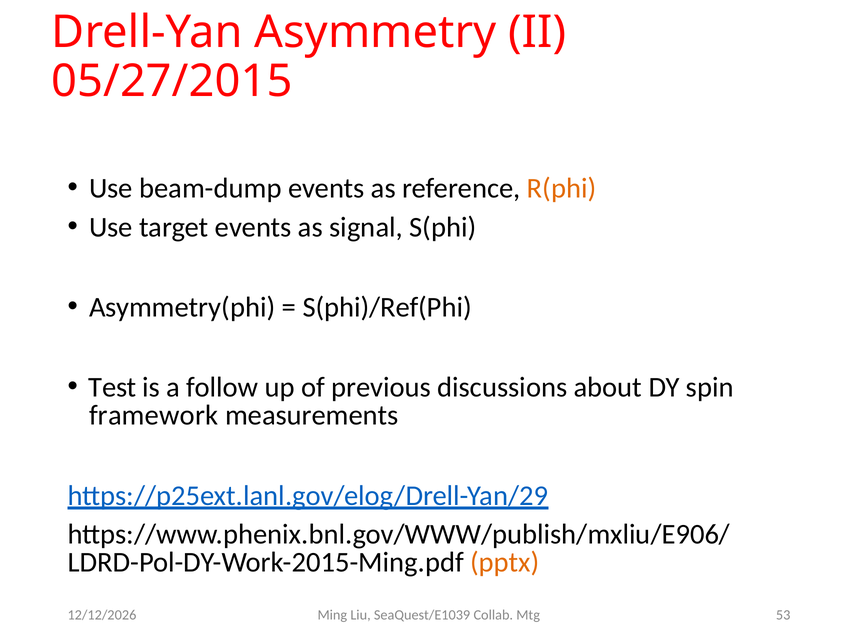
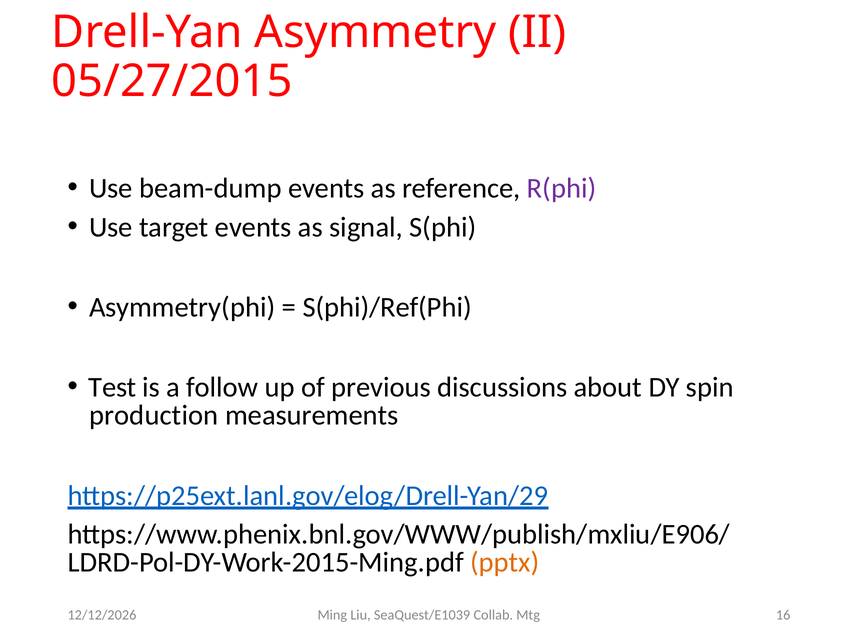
R(phi colour: orange -> purple (562, 188)
framework: framework -> production (154, 415)
53: 53 -> 16 (783, 614)
